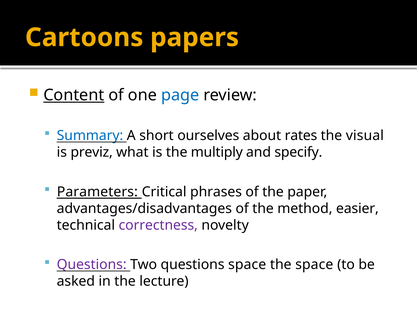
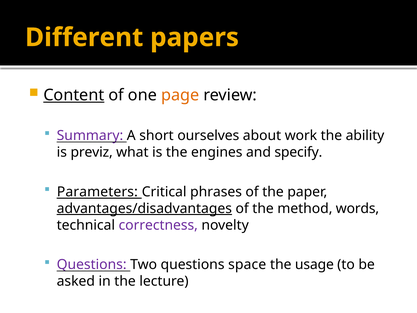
Cartoons: Cartoons -> Different (84, 37)
page colour: blue -> orange (180, 95)
Summary colour: blue -> purple (90, 136)
rates: rates -> work (301, 136)
visual: visual -> ability (365, 136)
multiply: multiply -> engines (217, 152)
advantages/disadvantages underline: none -> present (144, 208)
easier: easier -> words (357, 208)
the space: space -> usage (314, 264)
